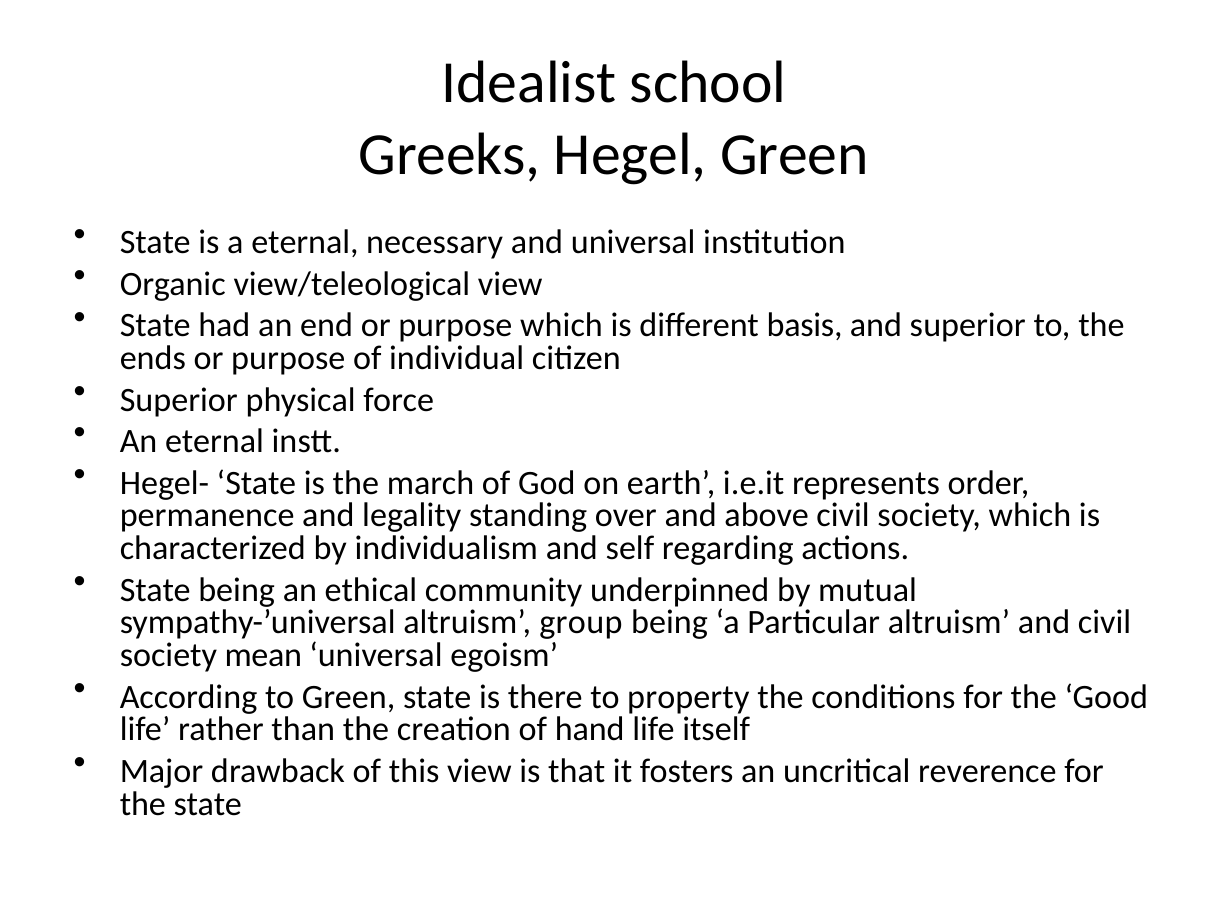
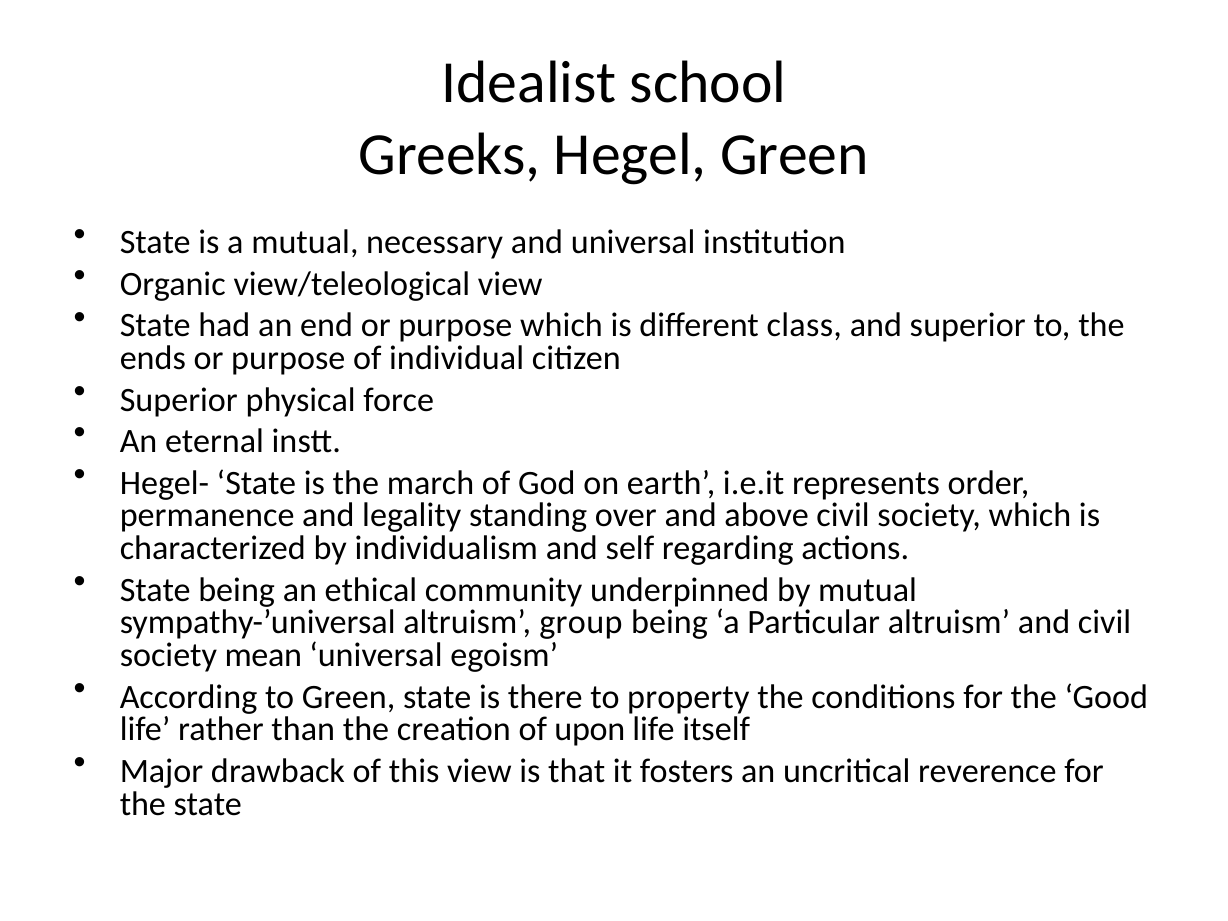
a eternal: eternal -> mutual (305, 243)
basis: basis -> class (804, 326)
hand: hand -> upon (590, 730)
